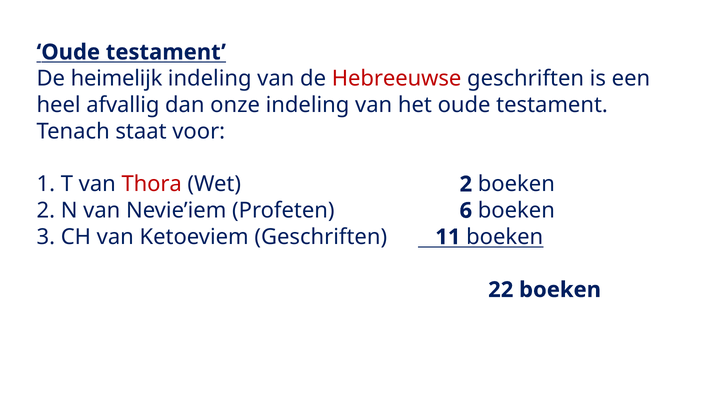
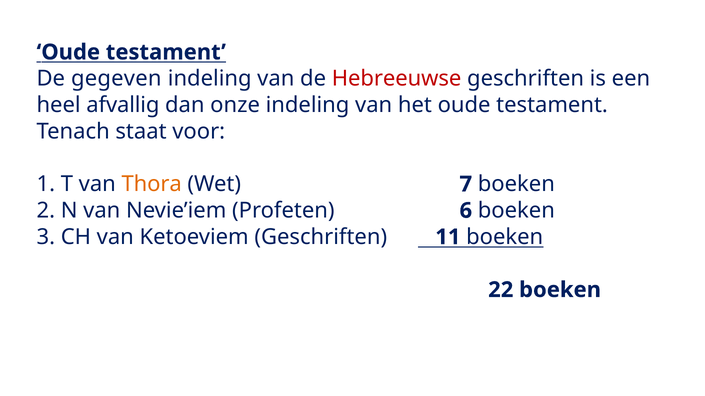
heimelijk: heimelijk -> gegeven (116, 79)
Thora colour: red -> orange (152, 184)
Wet 2: 2 -> 7 (466, 184)
